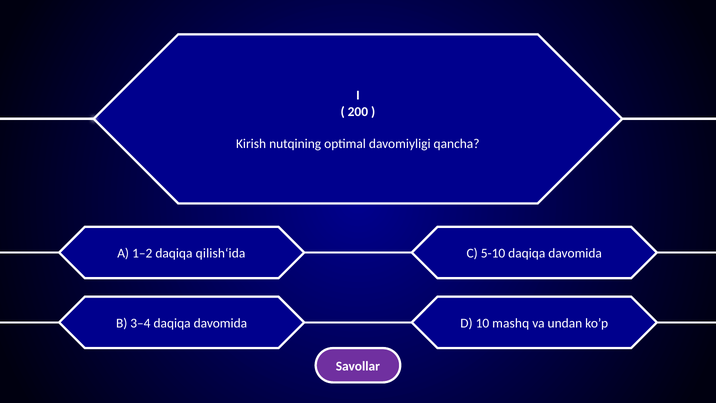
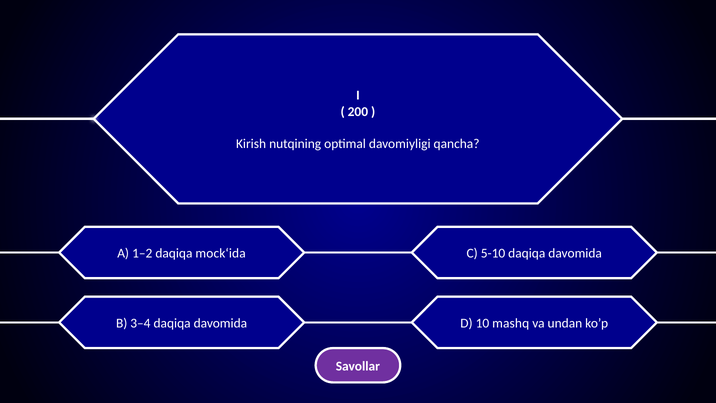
qilish‘ida: qilish‘ida -> mock‘ida (221, 253)
